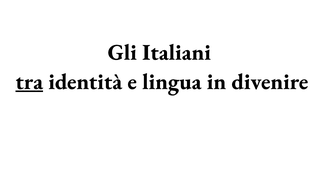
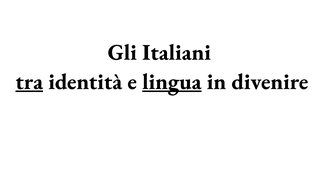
lingua underline: none -> present (172, 82)
